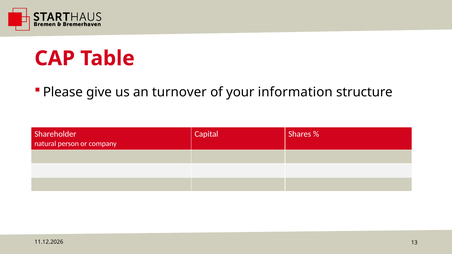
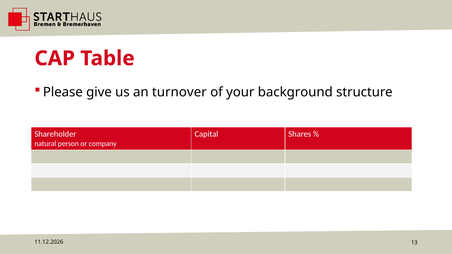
information: information -> background (295, 92)
